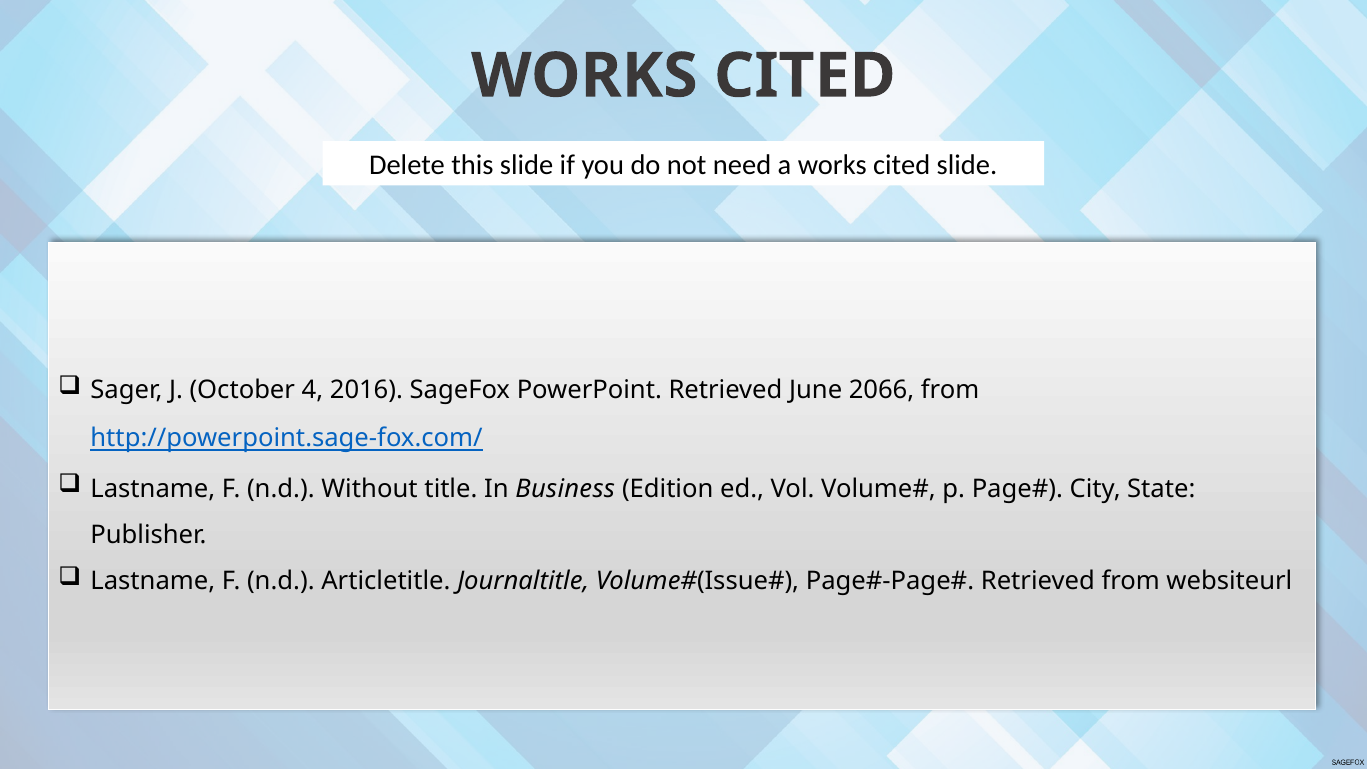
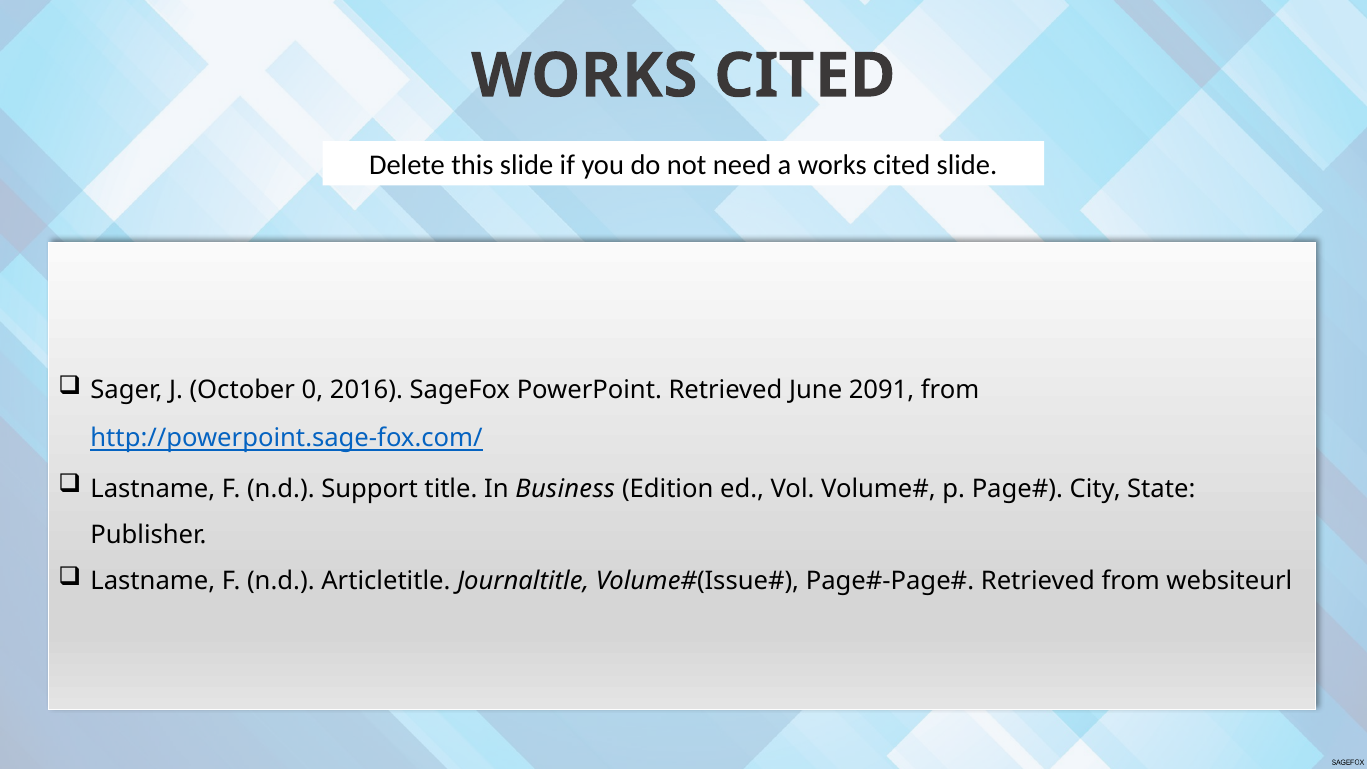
4: 4 -> 0 (312, 390)
2066: 2066 -> 2091 (882, 390)
Without: Without -> Support (370, 489)
